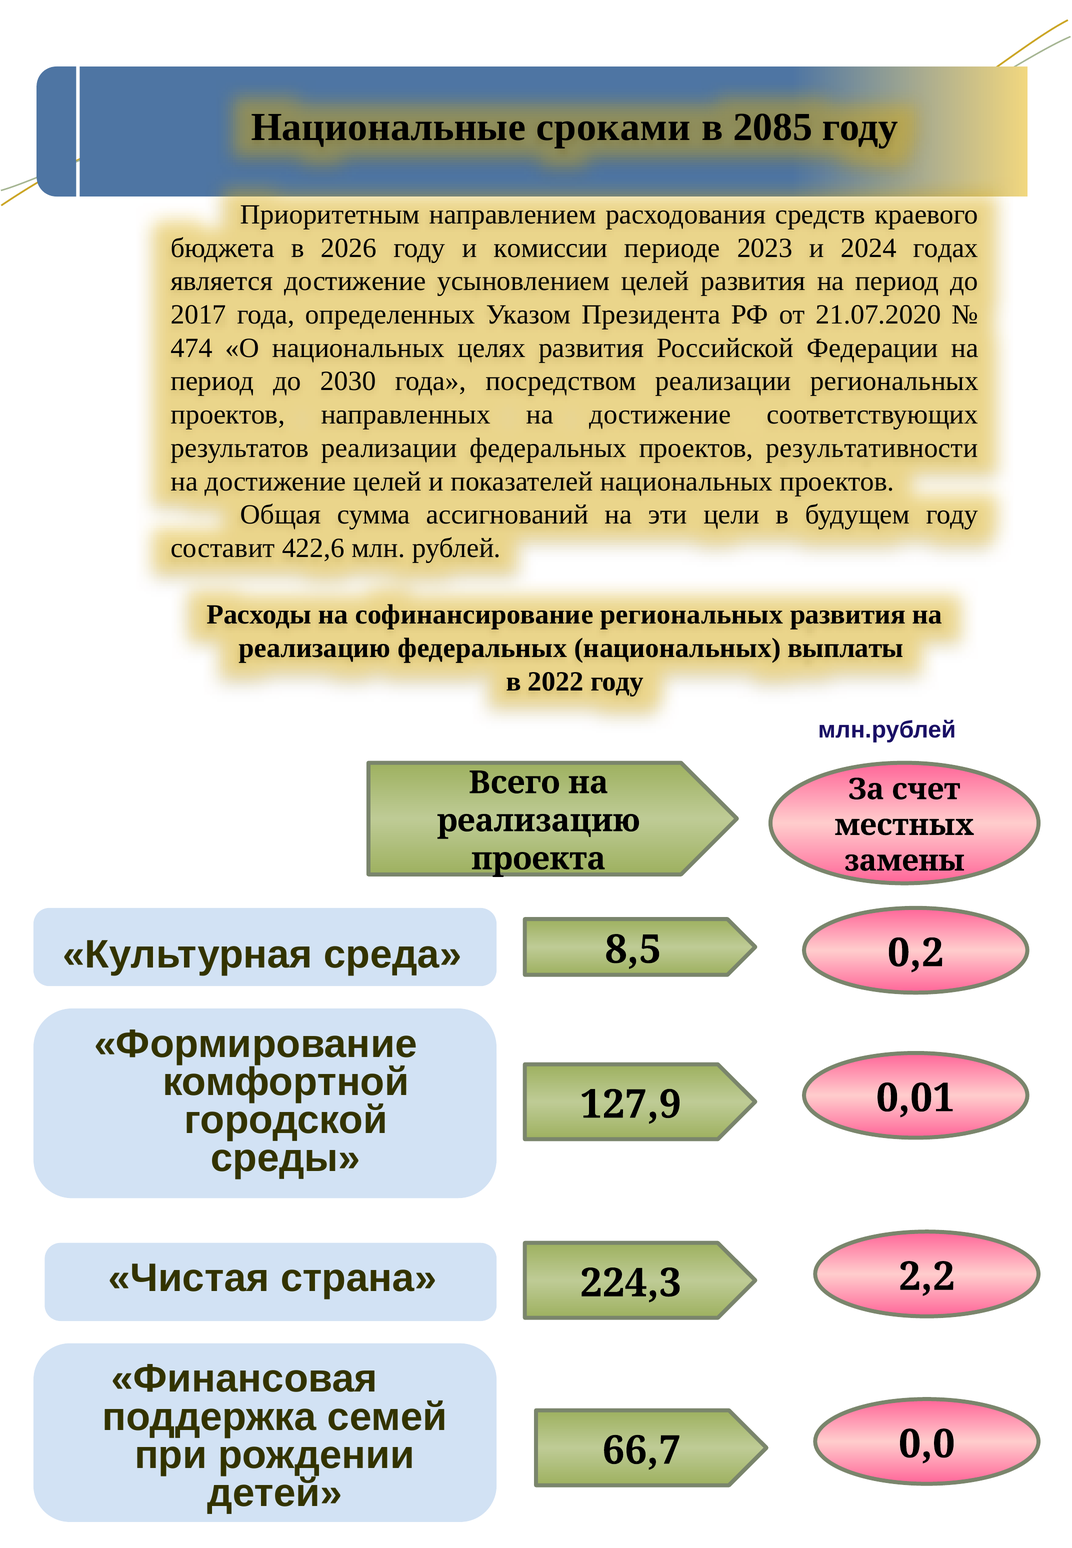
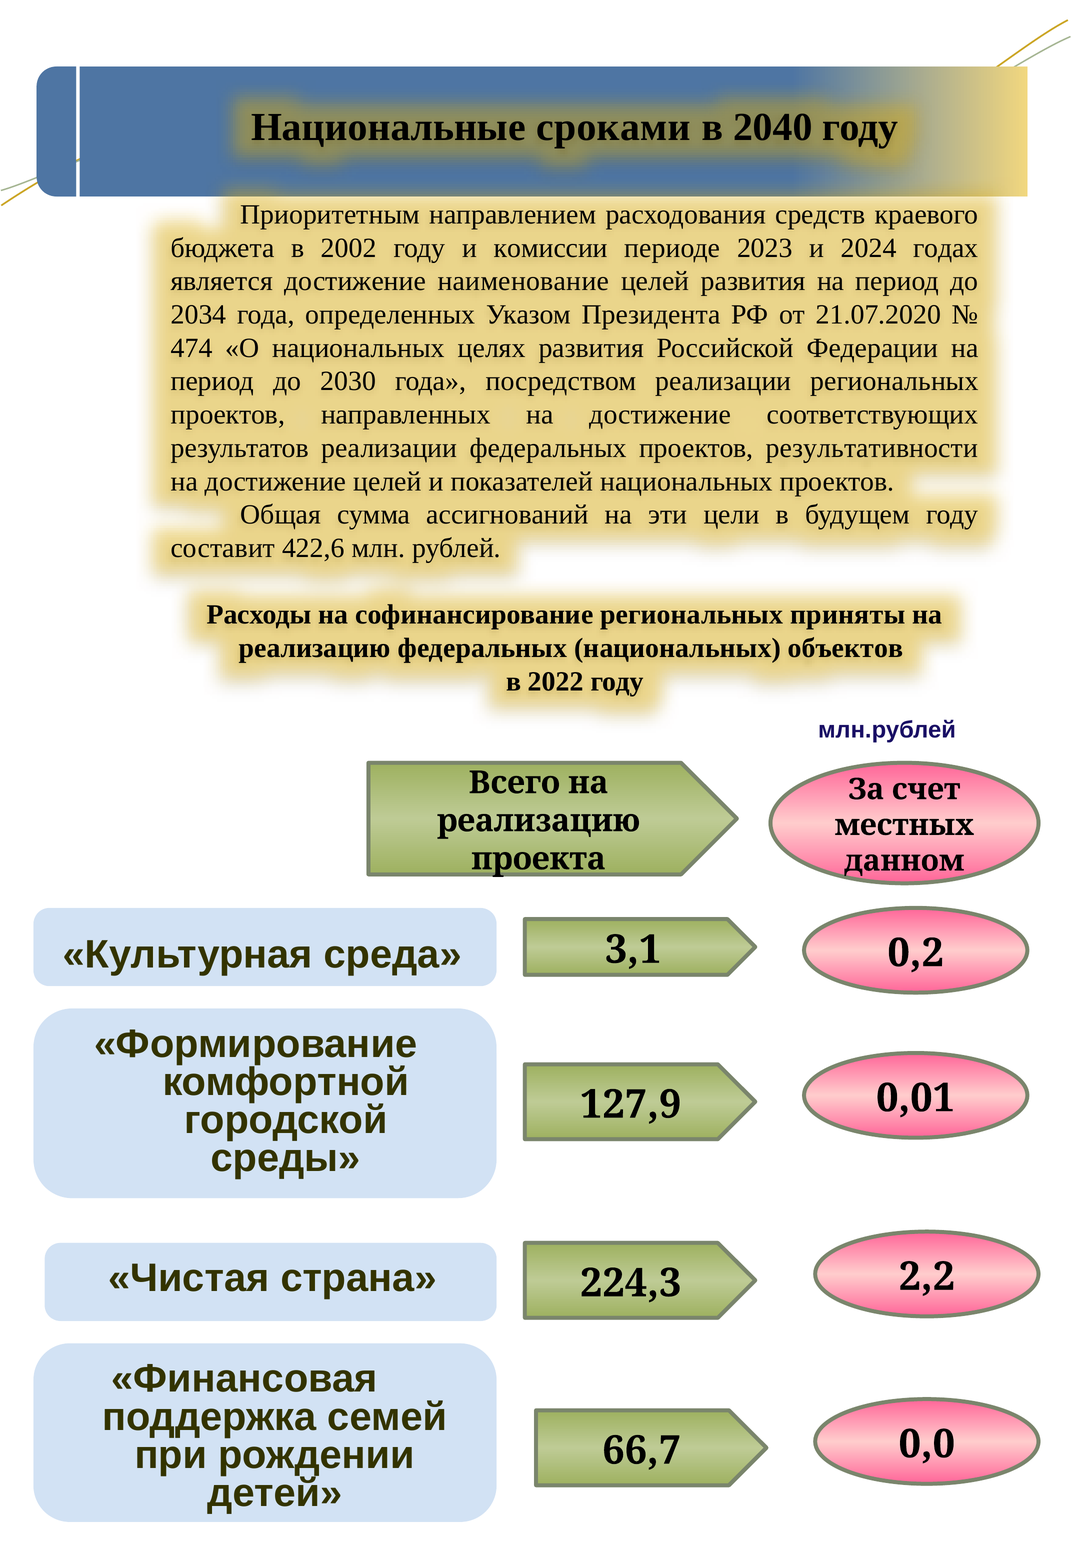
2085: 2085 -> 2040 (773, 127)
2026: 2026 -> 2002 (349, 248)
усыновлением: усыновлением -> наименование (523, 281)
2017: 2017 -> 2034 (199, 315)
региональных развития: развития -> приняты (848, 615)
выплаты: выплаты -> объектов (845, 648)
замены: замены -> данном (904, 861)
8,5: 8,5 -> 3,1 (633, 950)
